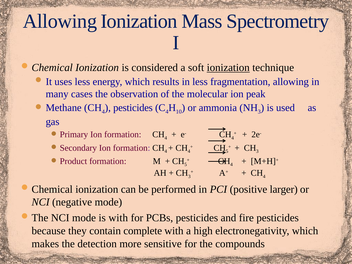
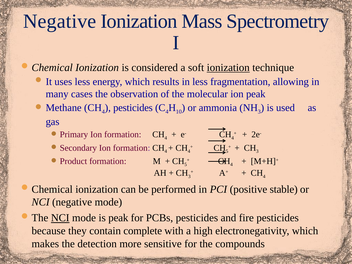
Allowing: Allowing -> Negative (60, 21)
larger: larger -> stable (284, 189)
NCI underline: none -> present (60, 218)
is with: with -> peak (118, 218)
